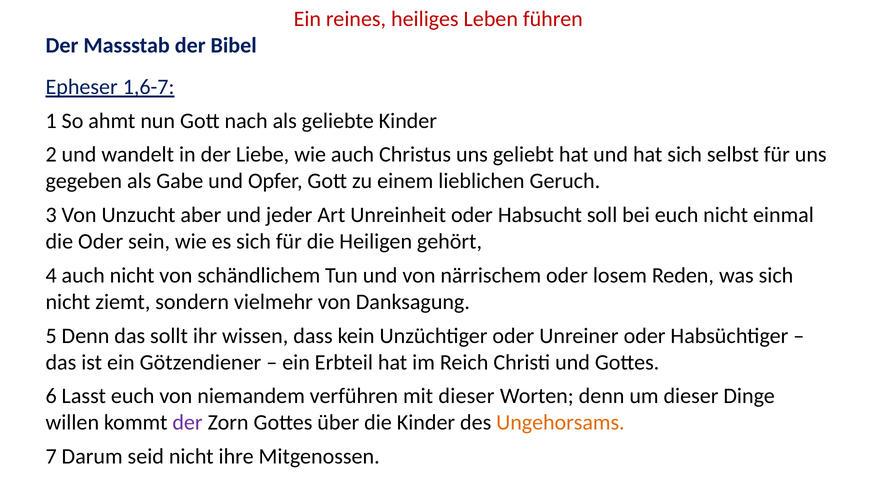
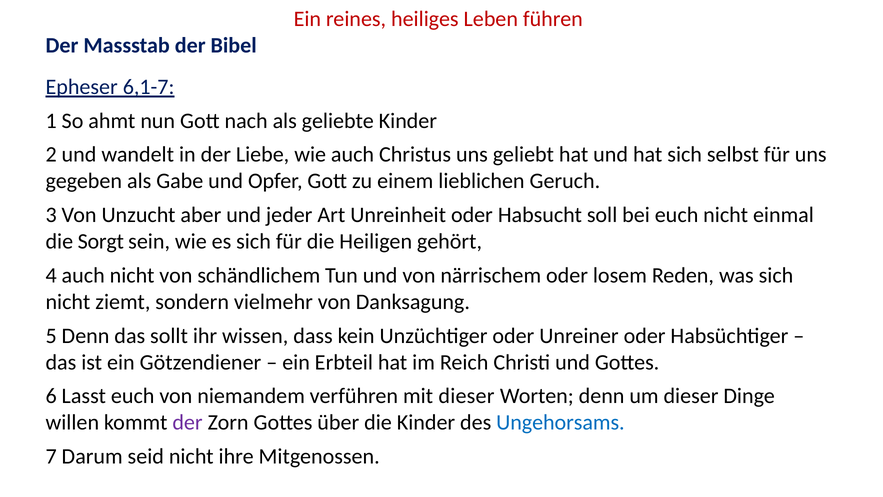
1,6-7: 1,6-7 -> 6,1-7 (149, 87)
die Oder: Oder -> Sorgt (101, 241)
Ungehorsams colour: orange -> blue (560, 422)
